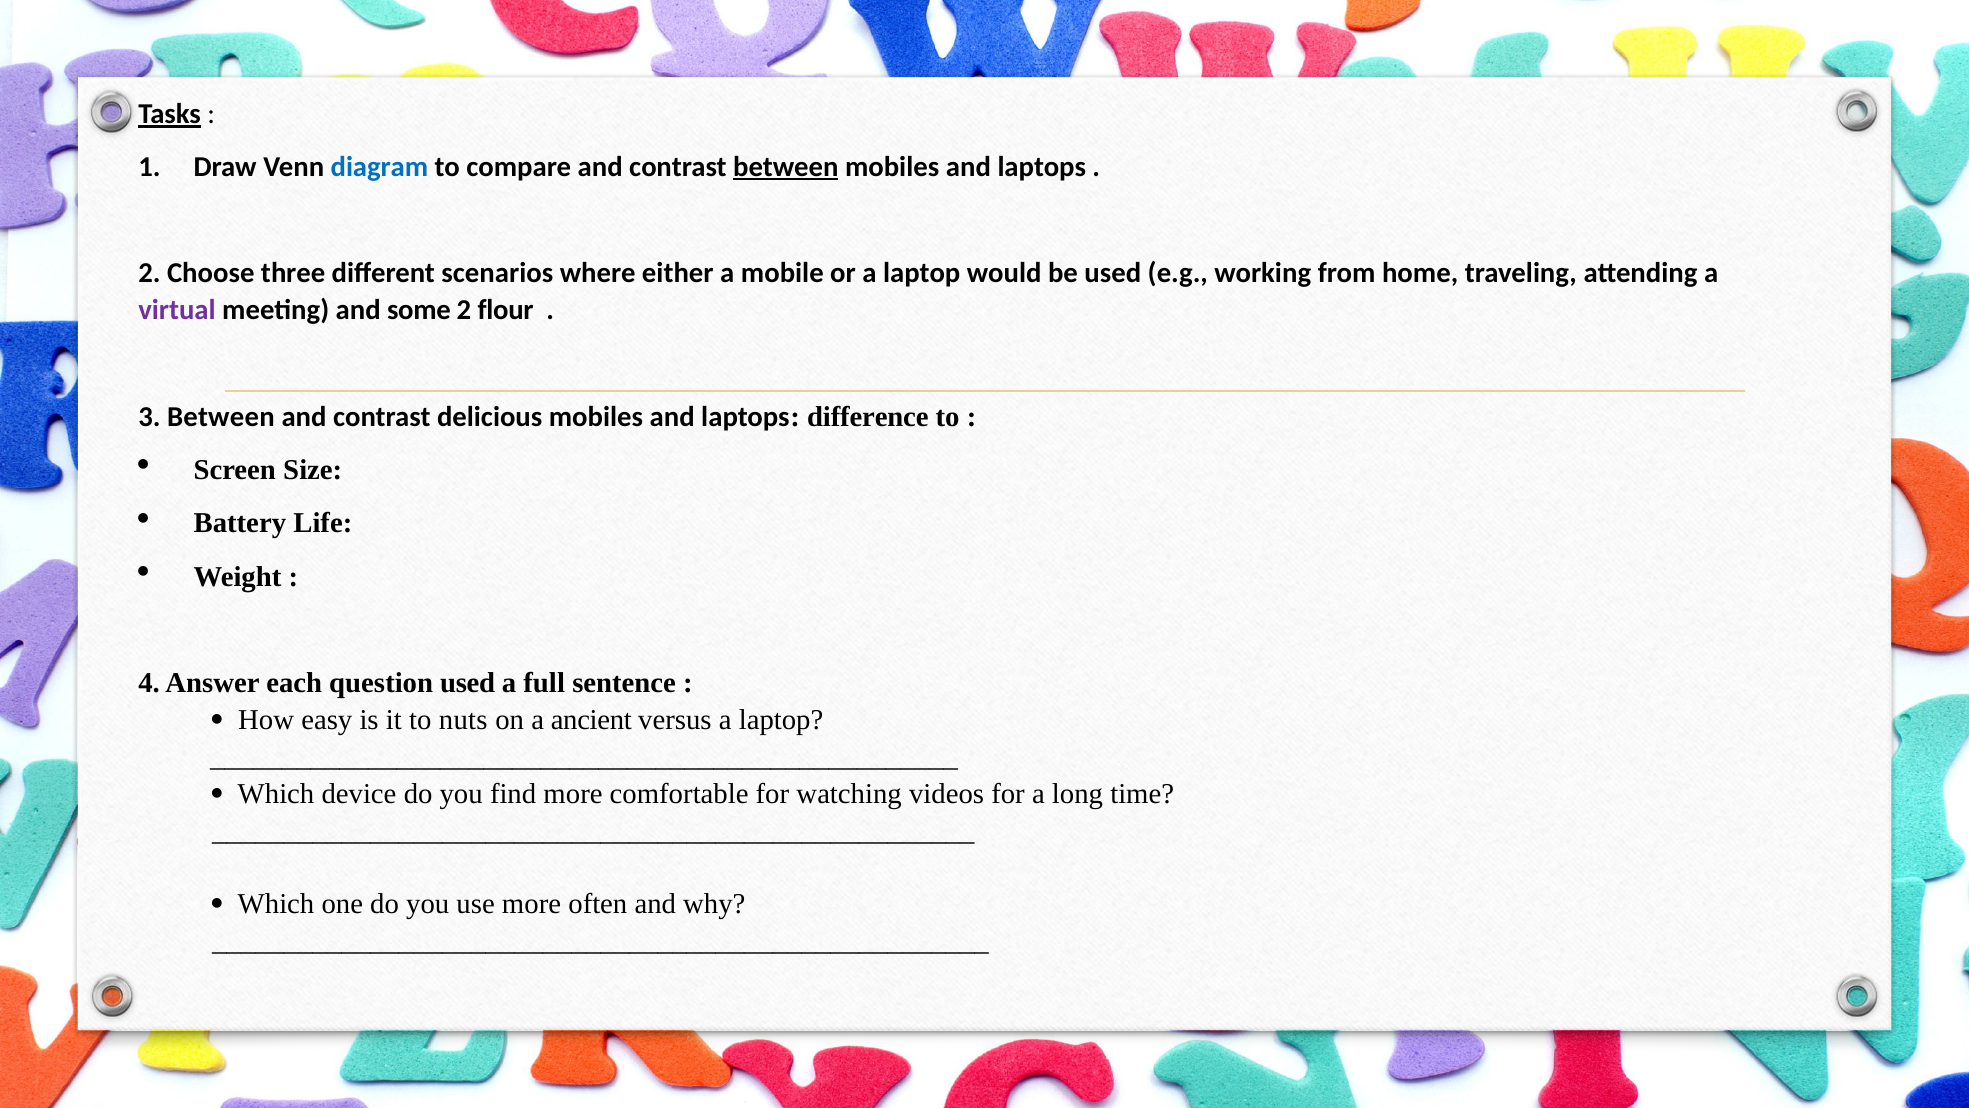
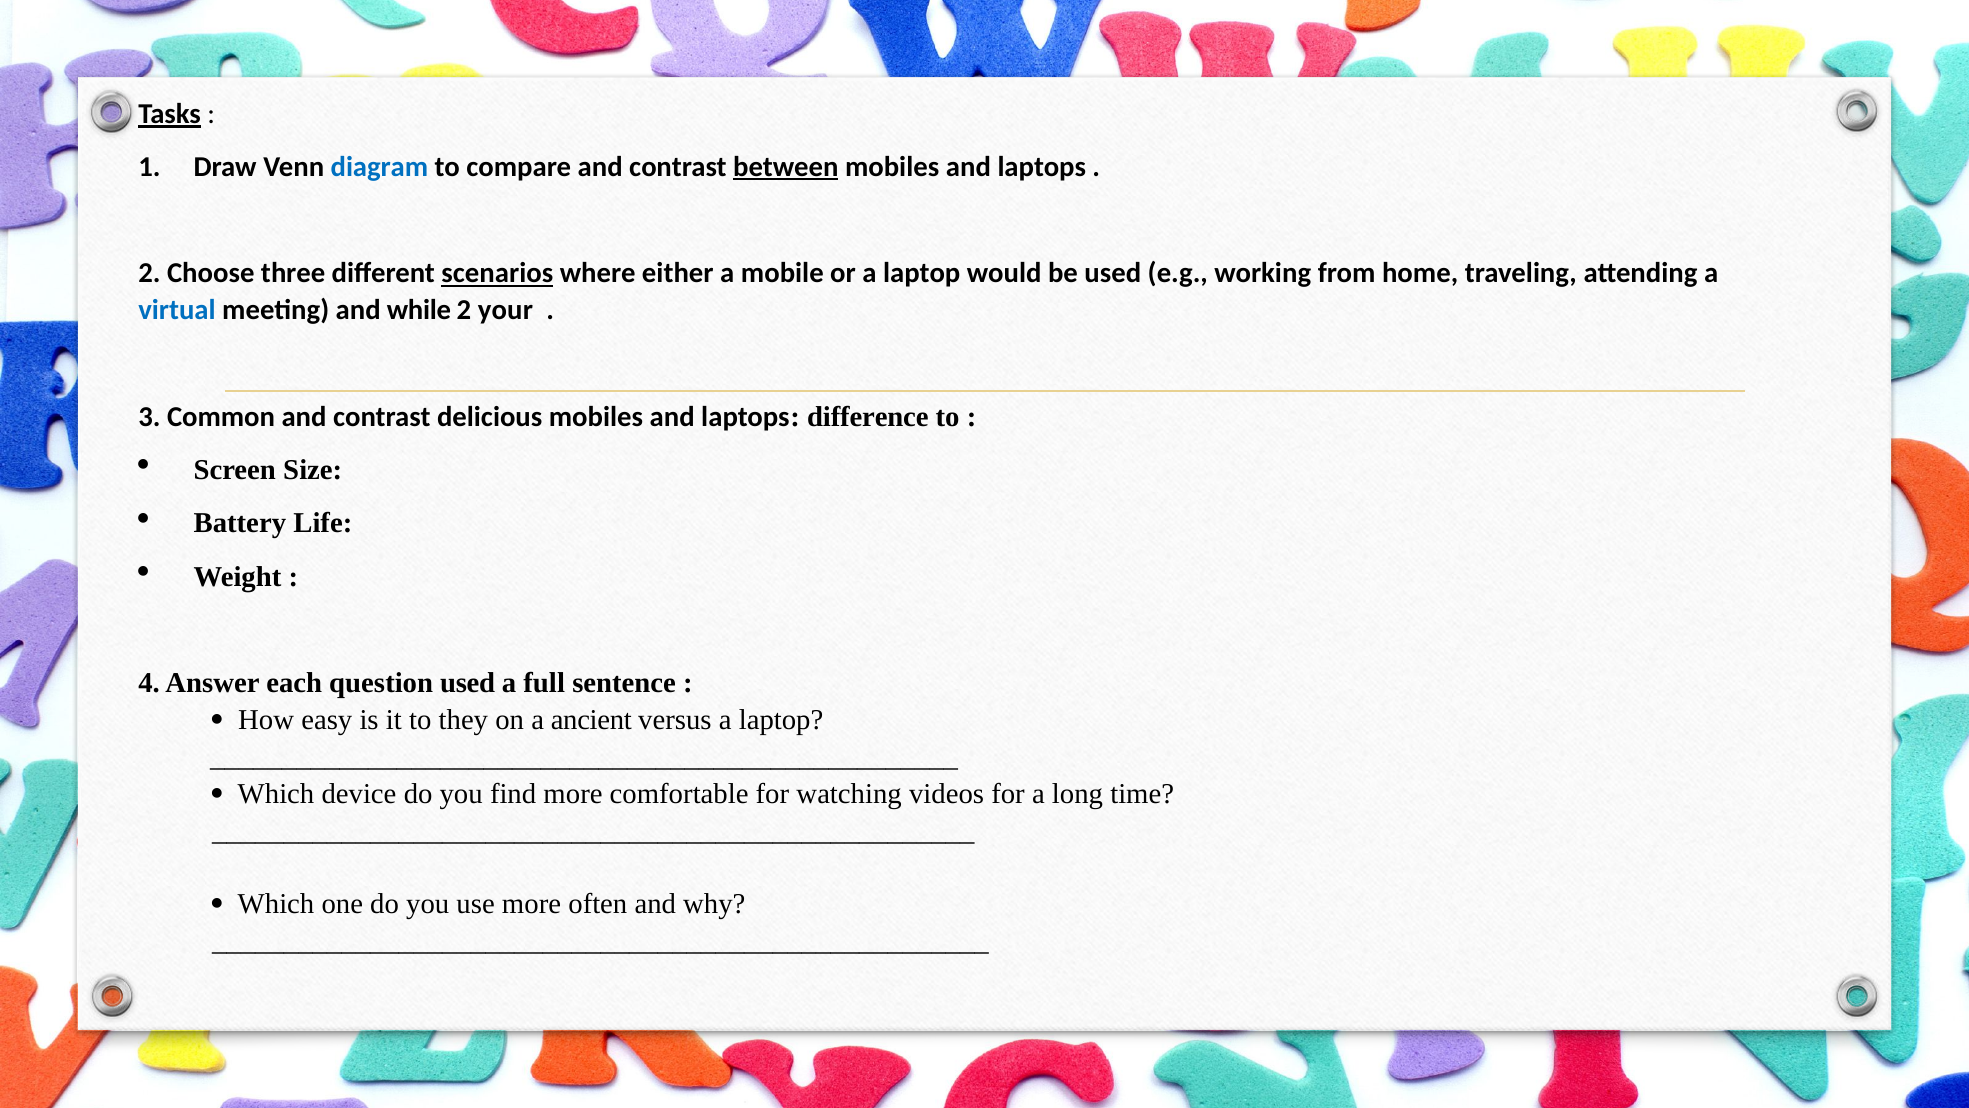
scenarios underline: none -> present (497, 273)
virtual colour: purple -> blue (177, 310)
some: some -> while (419, 310)
flour: flour -> your (505, 310)
3 Between: Between -> Common (221, 417)
nuts: nuts -> they (463, 720)
